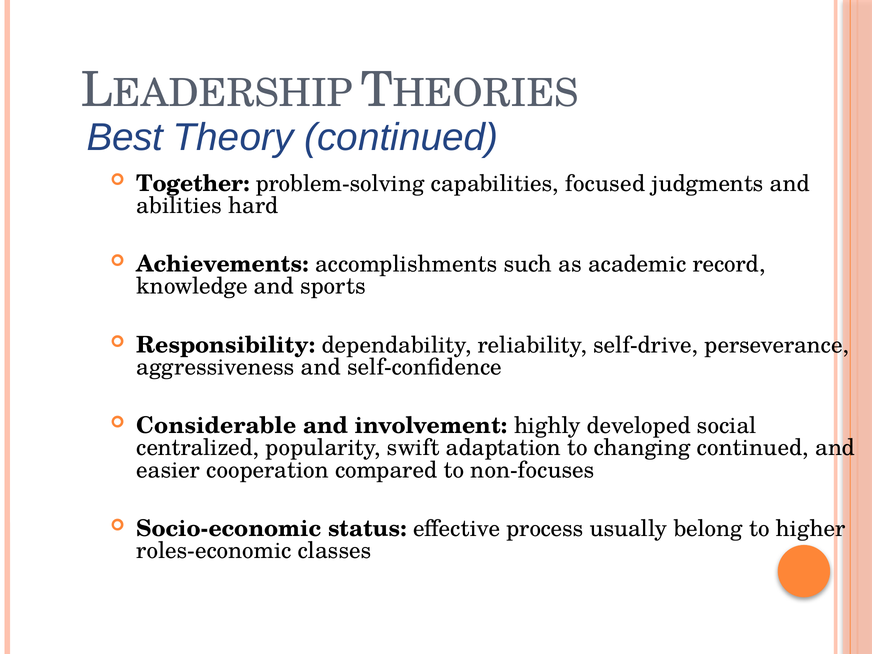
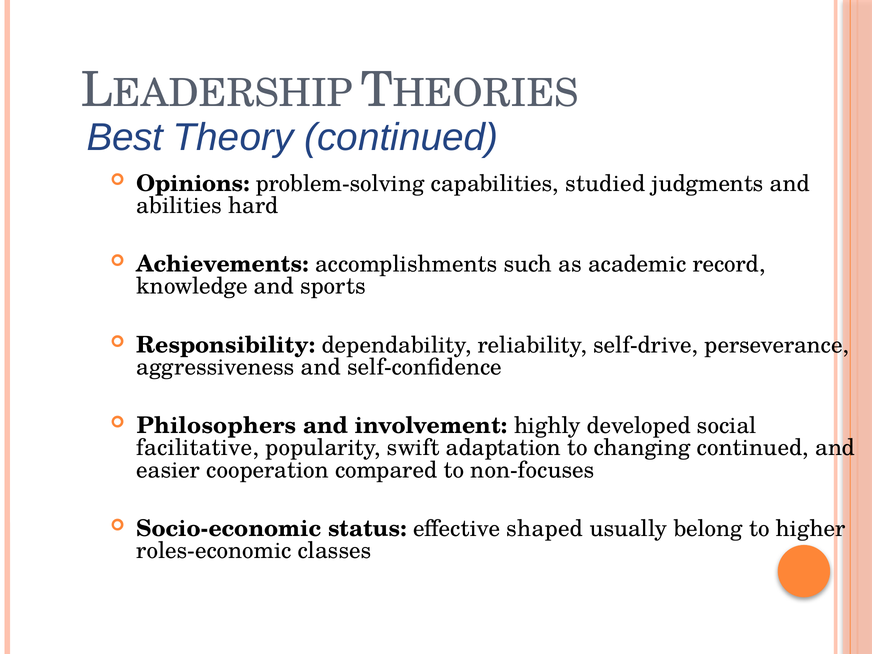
Together: Together -> Opinions (193, 183)
focused: focused -> studied (605, 183)
Considerable: Considerable -> Philosophers (216, 426)
centralized: centralized -> facilitative (198, 448)
process: process -> shaped (545, 529)
